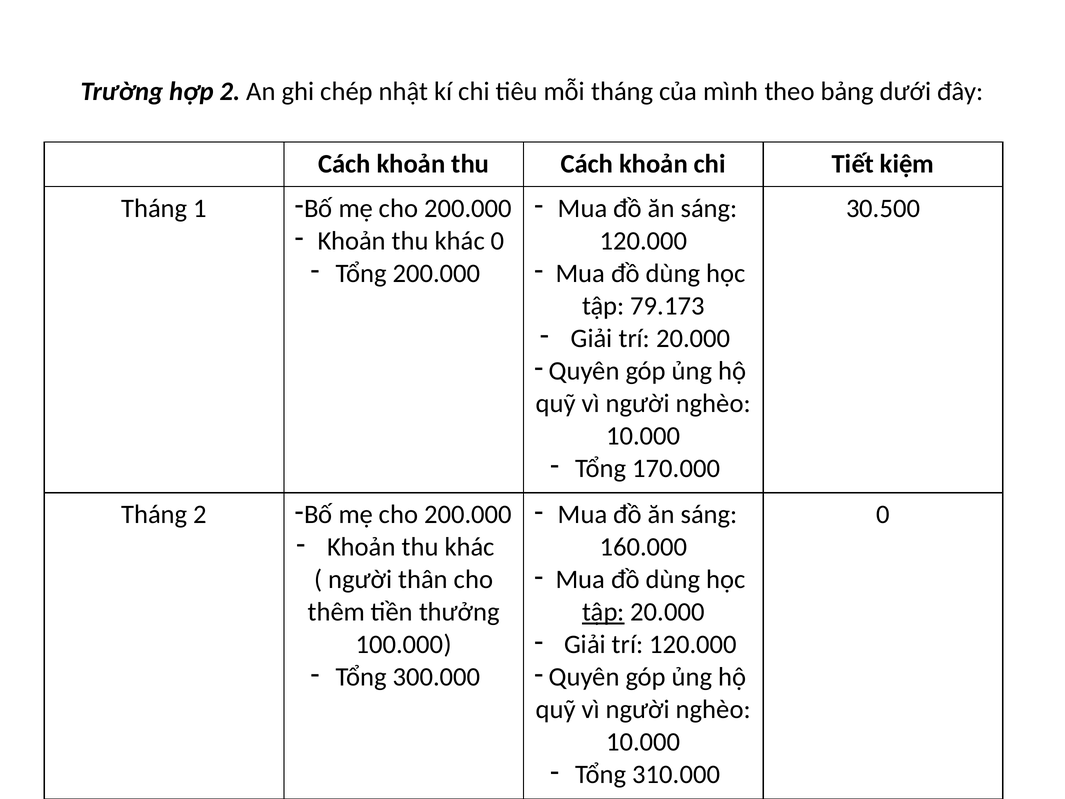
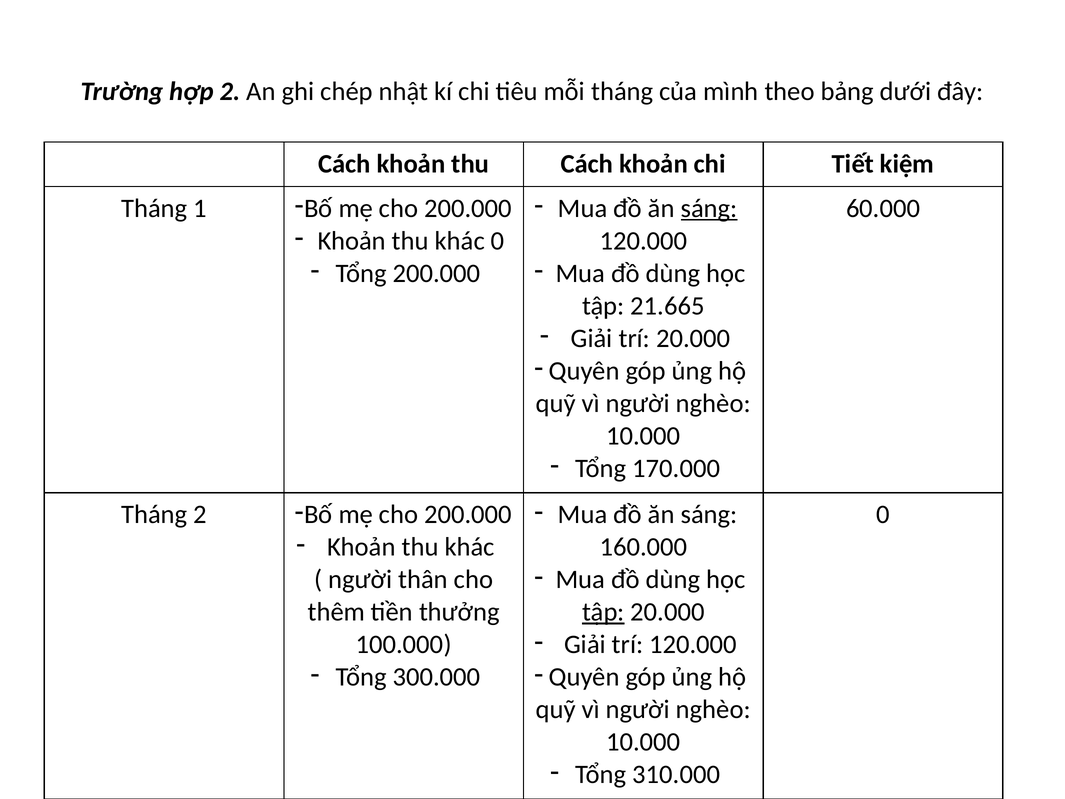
sáng underline: none -> present (709, 208)
30.500: 30.500 -> 60.000 (883, 208)
79.173: 79.173 -> 21.665 (668, 306)
